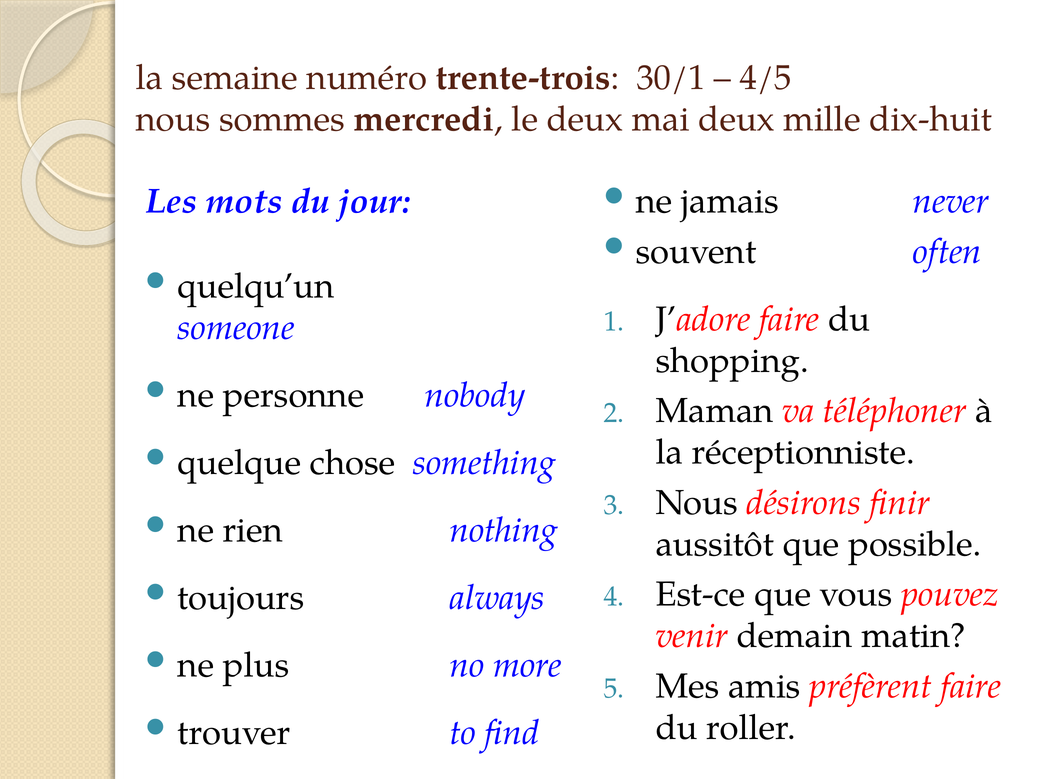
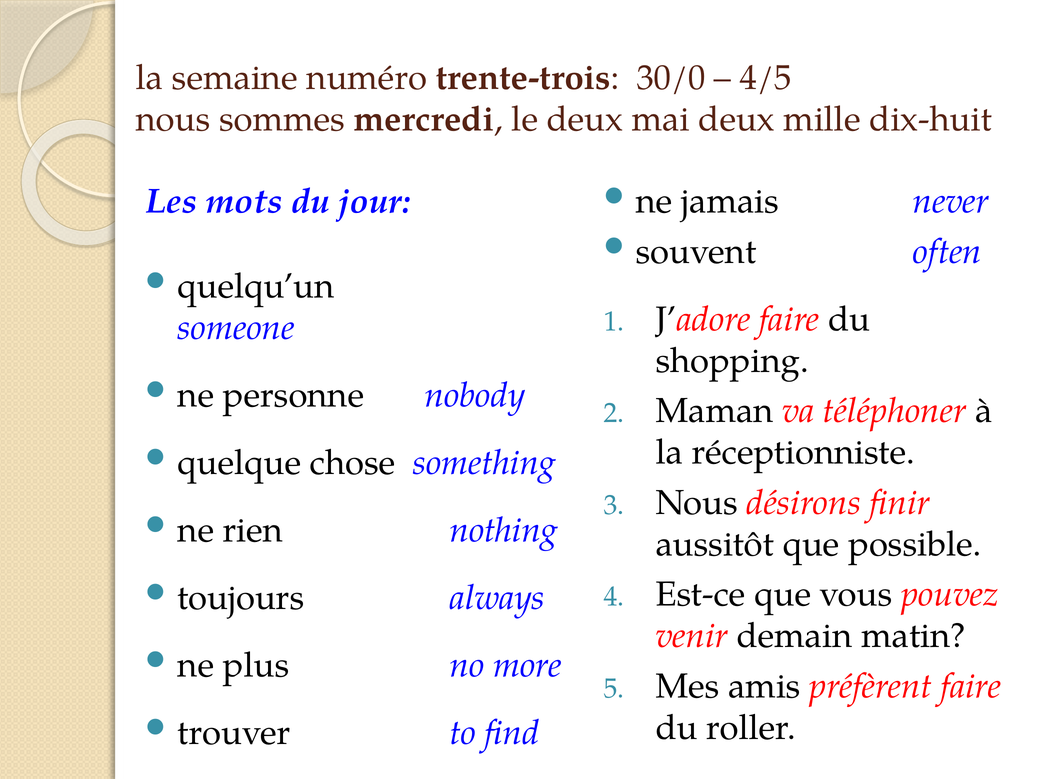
30/1: 30/1 -> 30/0 (671, 78)
